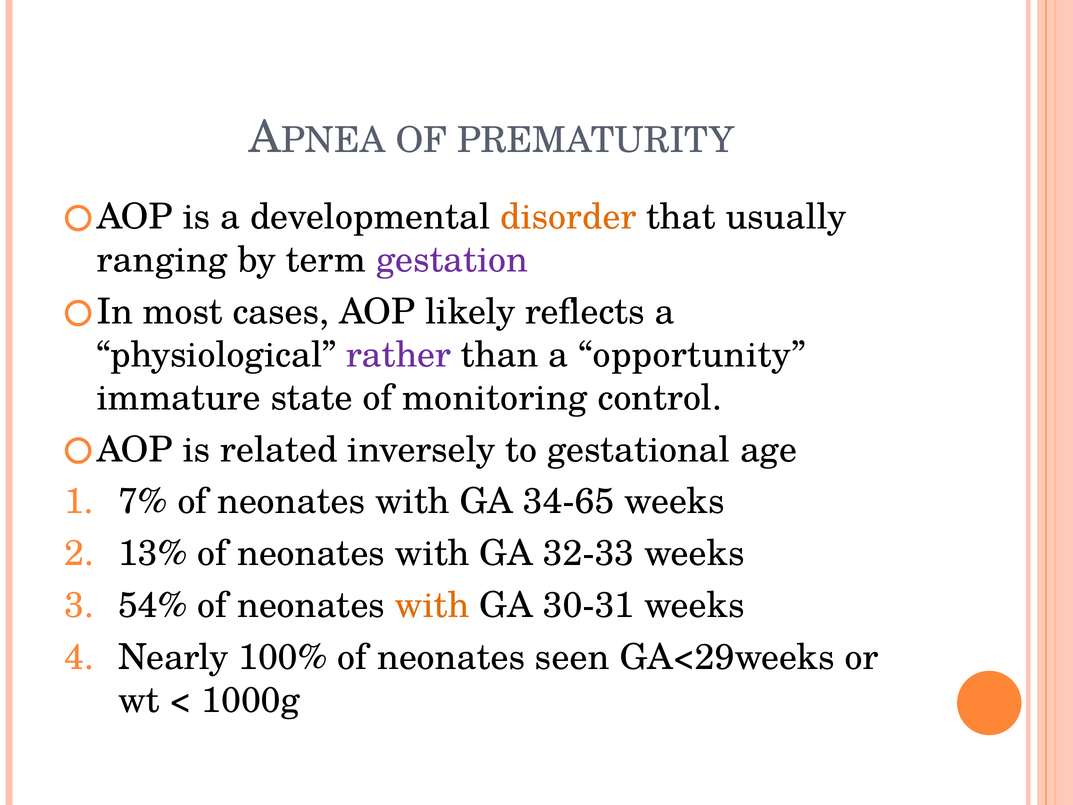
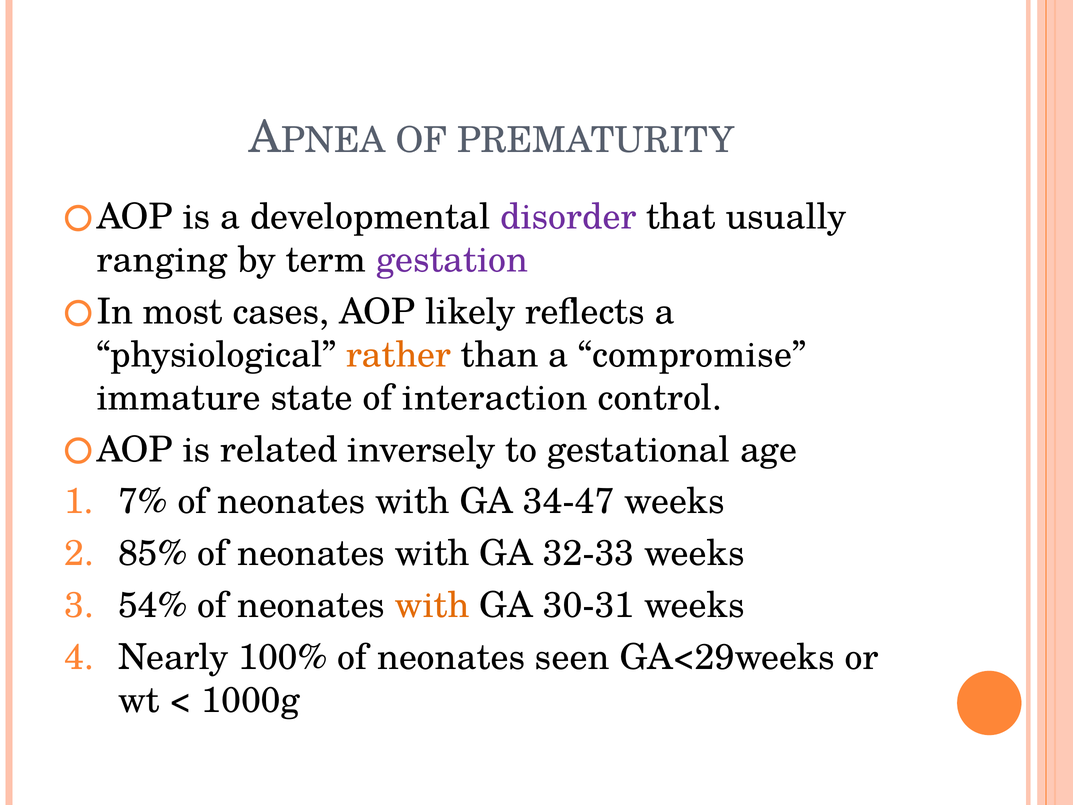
disorder colour: orange -> purple (568, 217)
rather colour: purple -> orange (399, 355)
opportunity: opportunity -> compromise (692, 355)
monitoring: monitoring -> interaction (495, 398)
34-65: 34-65 -> 34-47 (569, 502)
13%: 13% -> 85% (153, 553)
